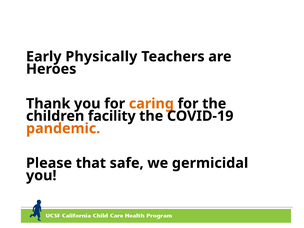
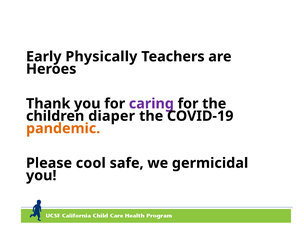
caring colour: orange -> purple (151, 104)
facility: facility -> diaper (112, 116)
that: that -> cool (91, 163)
